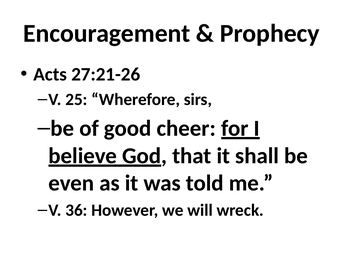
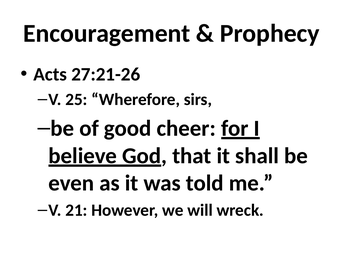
36: 36 -> 21 (76, 210)
